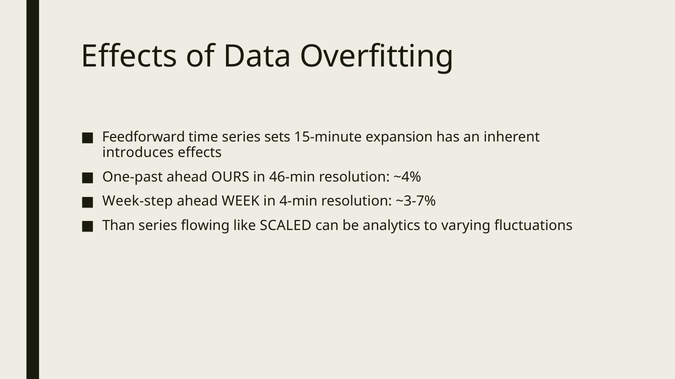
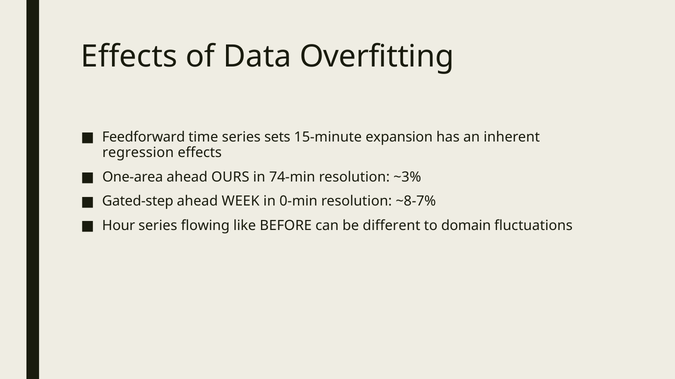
introduces: introduces -> regression (138, 153)
One-past: One-past -> One-area (133, 177)
46-min: 46-min -> 74-min (292, 177)
~4%: ~4% -> ~3% (407, 177)
Week-step: Week-step -> Gated-step (138, 202)
4-min: 4-min -> 0-min (298, 202)
~3-7%: ~3-7% -> ~8-7% (416, 202)
Than: Than -> Hour (119, 226)
SCALED: SCALED -> BEFORE (286, 226)
analytics: analytics -> different (392, 226)
varying: varying -> domain (466, 226)
